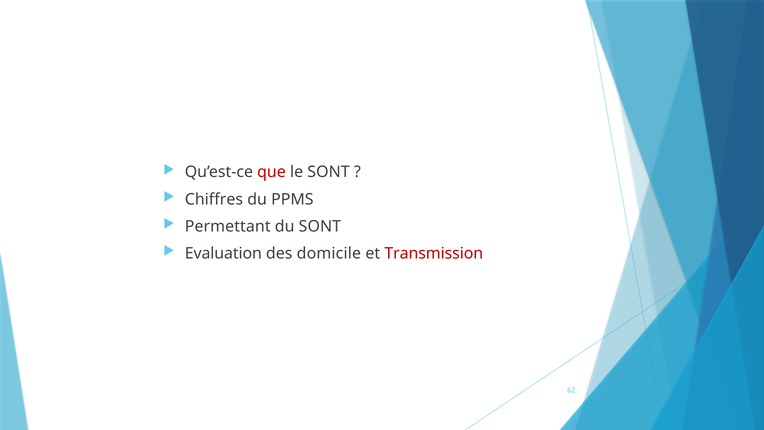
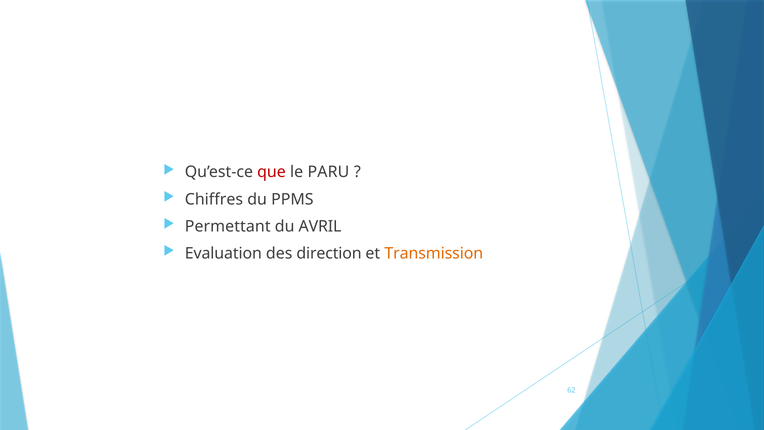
le SONT: SONT -> PARU (328, 172)
du SONT: SONT -> AVRIL (320, 226)
domicile: domicile -> direction (329, 253)
Transmission colour: red -> orange (434, 253)
